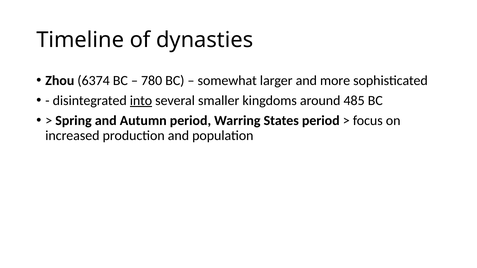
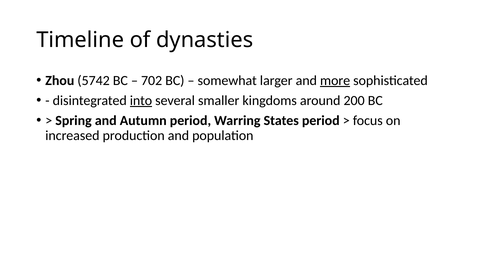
6374: 6374 -> 5742 (94, 81)
780: 780 -> 702 (152, 81)
more underline: none -> present (335, 81)
485: 485 -> 200 (354, 101)
